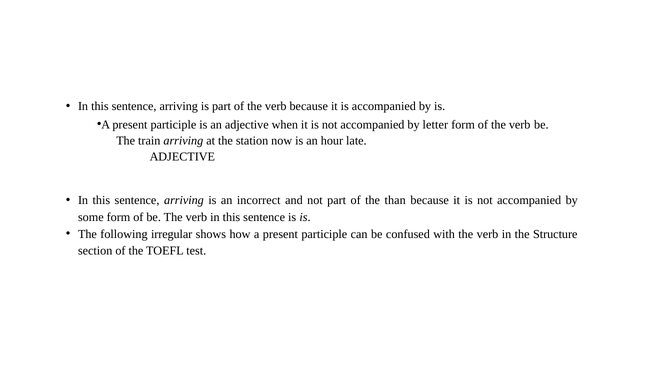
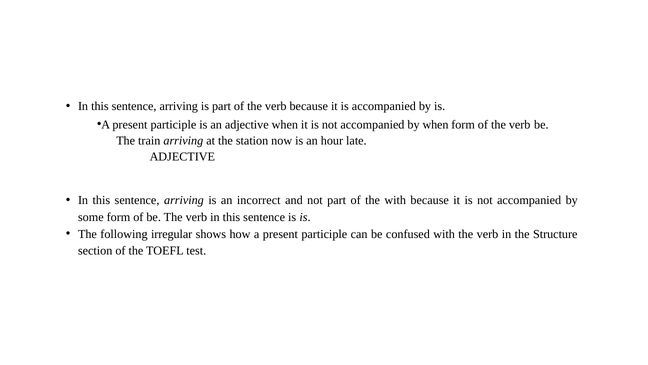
by letter: letter -> when (435, 124)
the than: than -> with (395, 200)
